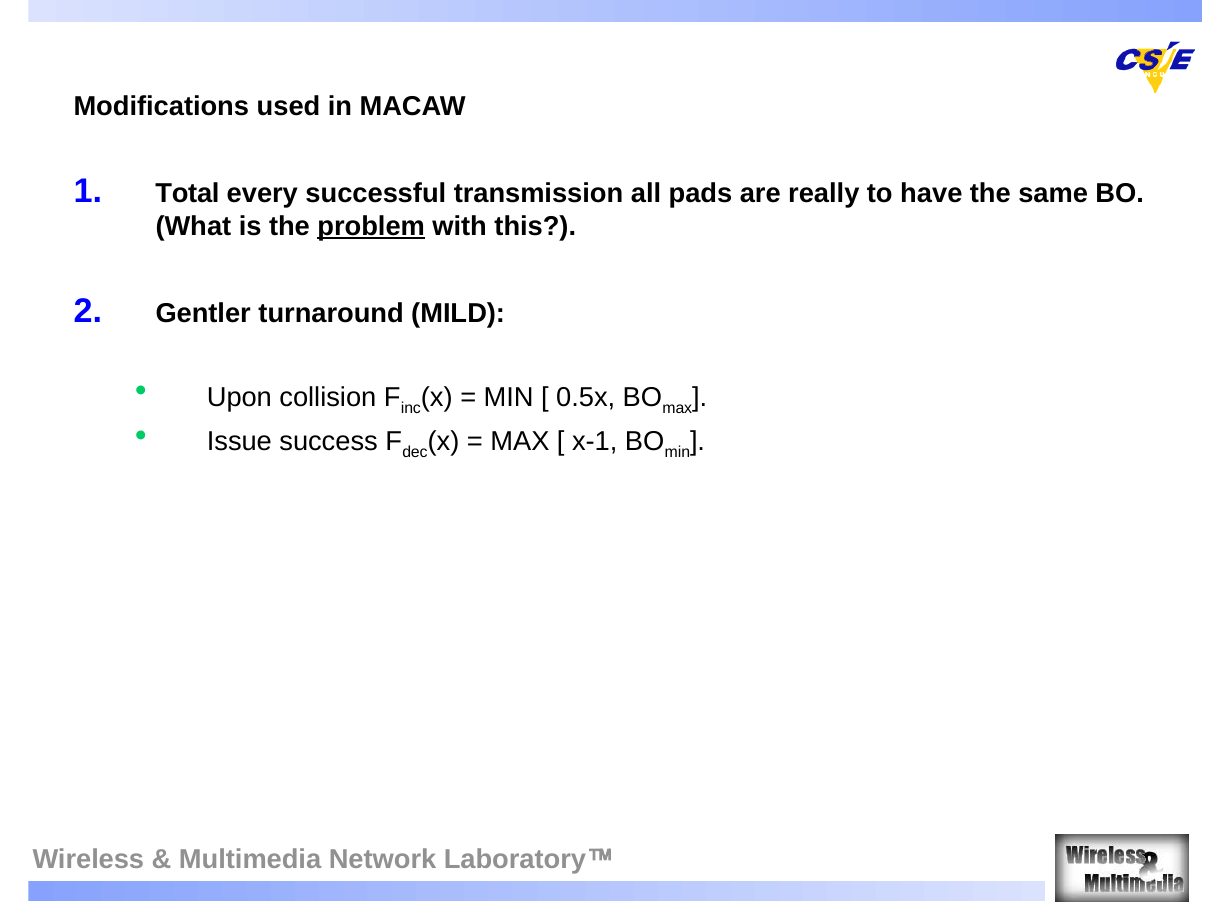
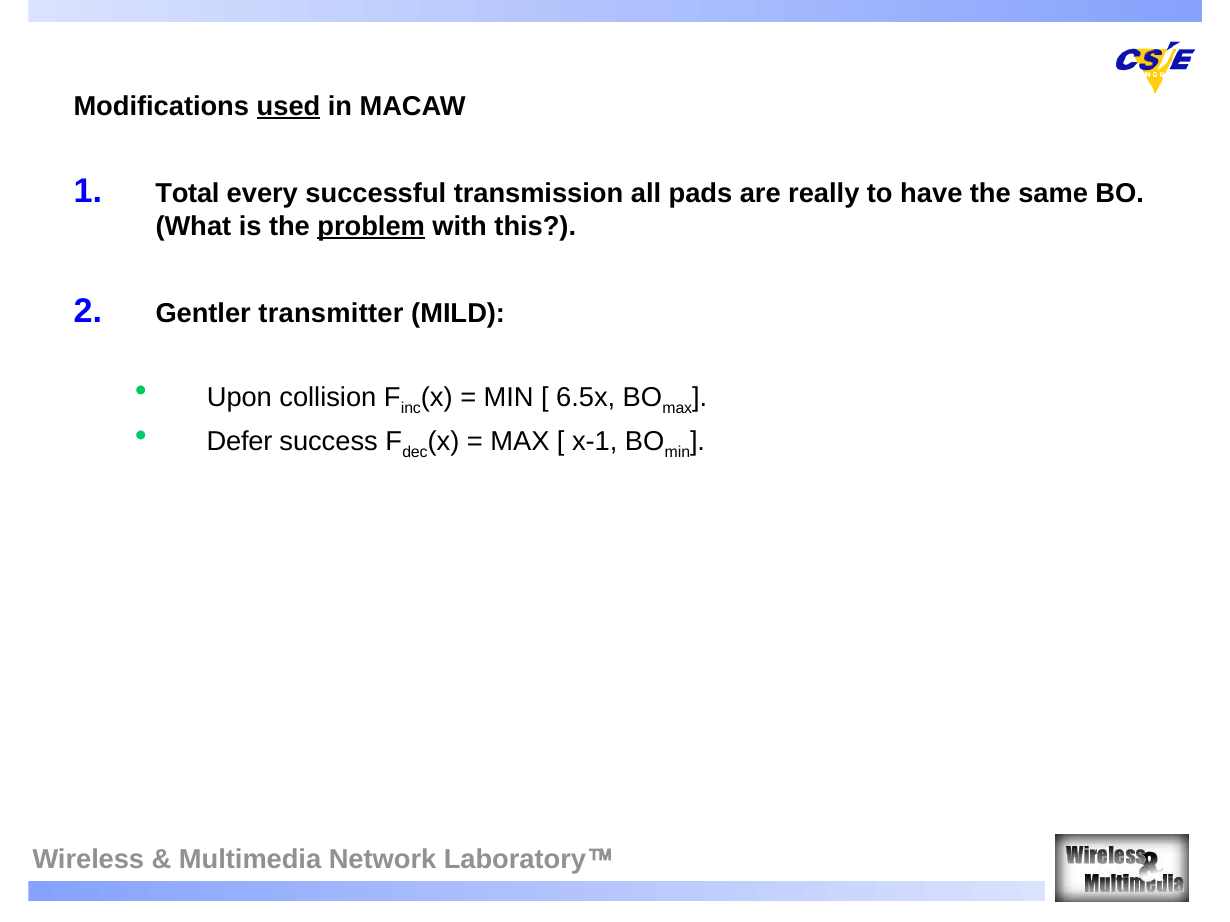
used underline: none -> present (289, 106)
turnaround: turnaround -> transmitter (331, 314)
0.5x: 0.5x -> 6.5x (586, 398)
Issue: Issue -> Defer (240, 442)
